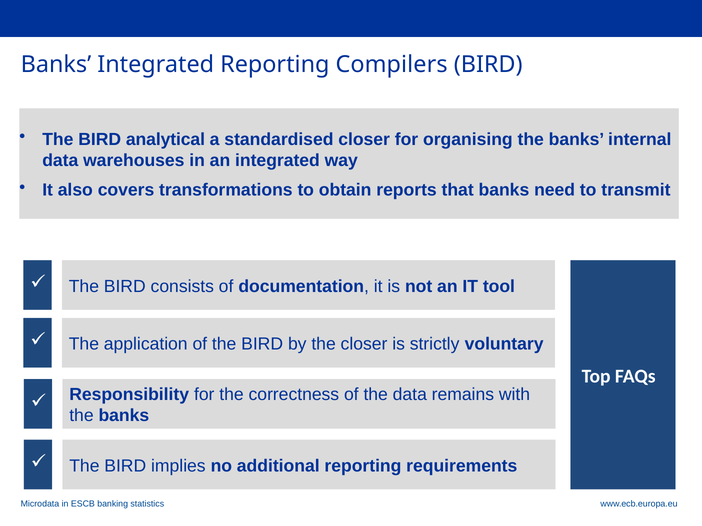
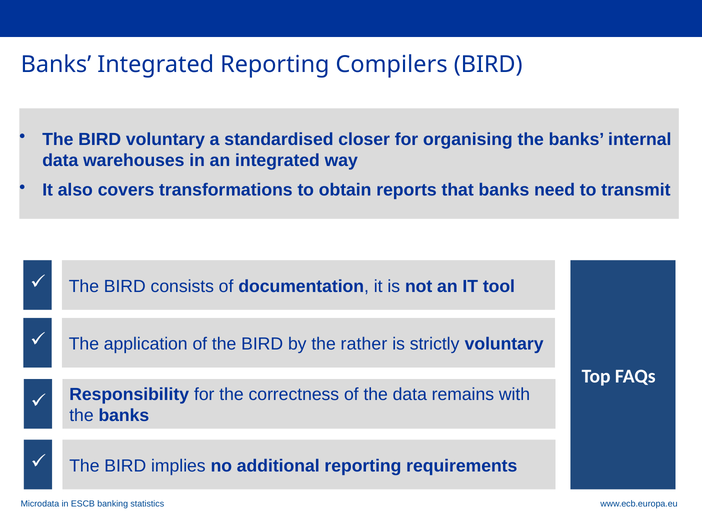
BIRD analytical: analytical -> voluntary (165, 139)
the closer: closer -> rather (364, 344)
